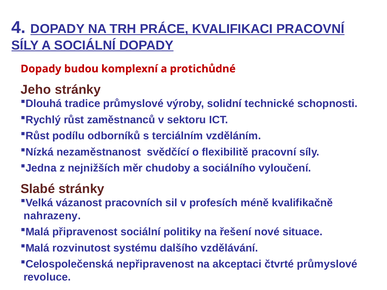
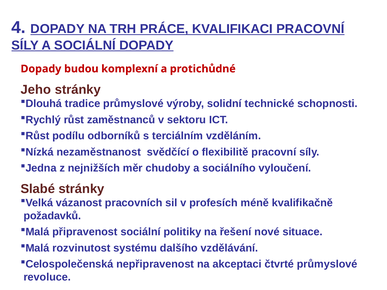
nahrazeny: nahrazeny -> požadavků (52, 216)
